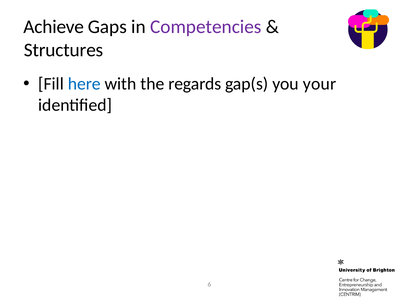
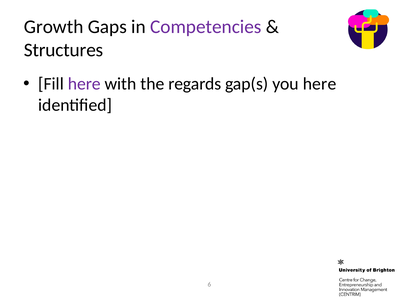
Achieve: Achieve -> Growth (54, 27)
here colour: blue -> purple (84, 84)
you your: your -> here (320, 84)
